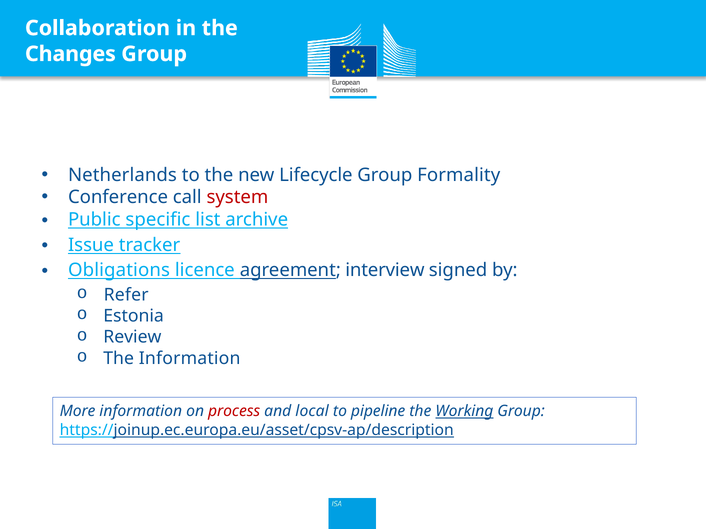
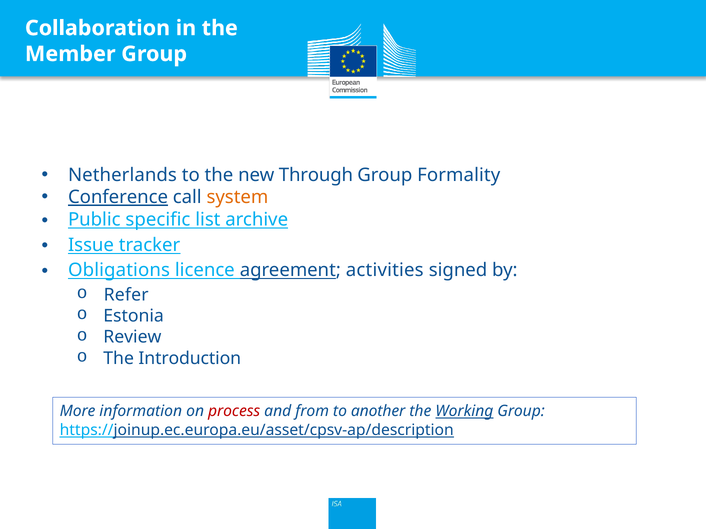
Changes: Changes -> Member (70, 54)
Lifecycle: Lifecycle -> Through (316, 175)
Conference underline: none -> present (118, 197)
system colour: red -> orange (237, 197)
interview: interview -> activities (385, 270)
The Information: Information -> Introduction (190, 359)
local: local -> from (312, 411)
pipeline: pipeline -> another (378, 411)
